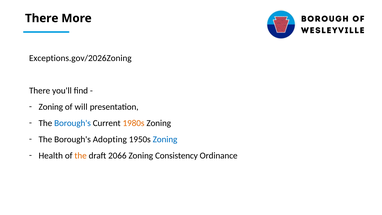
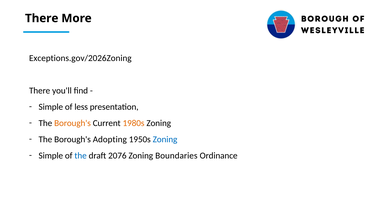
Zoning: Zoning -> Simple (51, 107)
will: will -> less (81, 107)
Borough's colour: blue -> orange (73, 123)
Health: Health -> Simple (51, 156)
the colour: orange -> blue (81, 156)
2066: 2066 -> 2076 (117, 156)
Consistency: Consistency -> Boundaries (176, 156)
